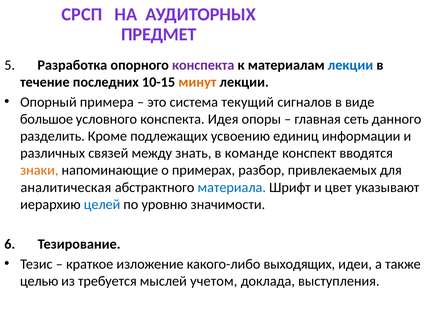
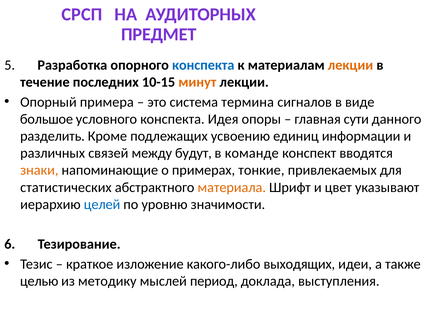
конспекта colour: purple -> blue (203, 65)
лекции colour: blue -> orange (351, 65)
текущий: текущий -> термина (248, 102)
сеть: сеть -> сути (356, 119)
знать: знать -> будут (193, 153)
разбор: разбор -> тонкие (261, 170)
аналитическая: аналитическая -> статистических (66, 187)
материала colour: blue -> orange (232, 187)
требуется: требуется -> методику (107, 281)
учетом: учетом -> период (214, 281)
